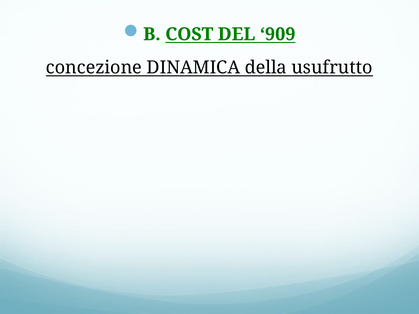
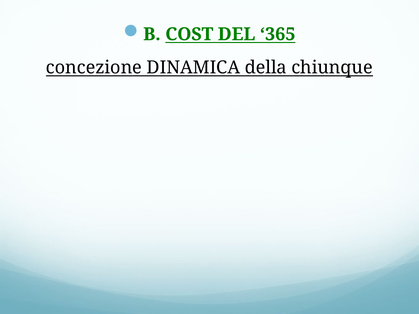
909: 909 -> 365 (278, 34)
usufrutto: usufrutto -> chiunque (332, 68)
